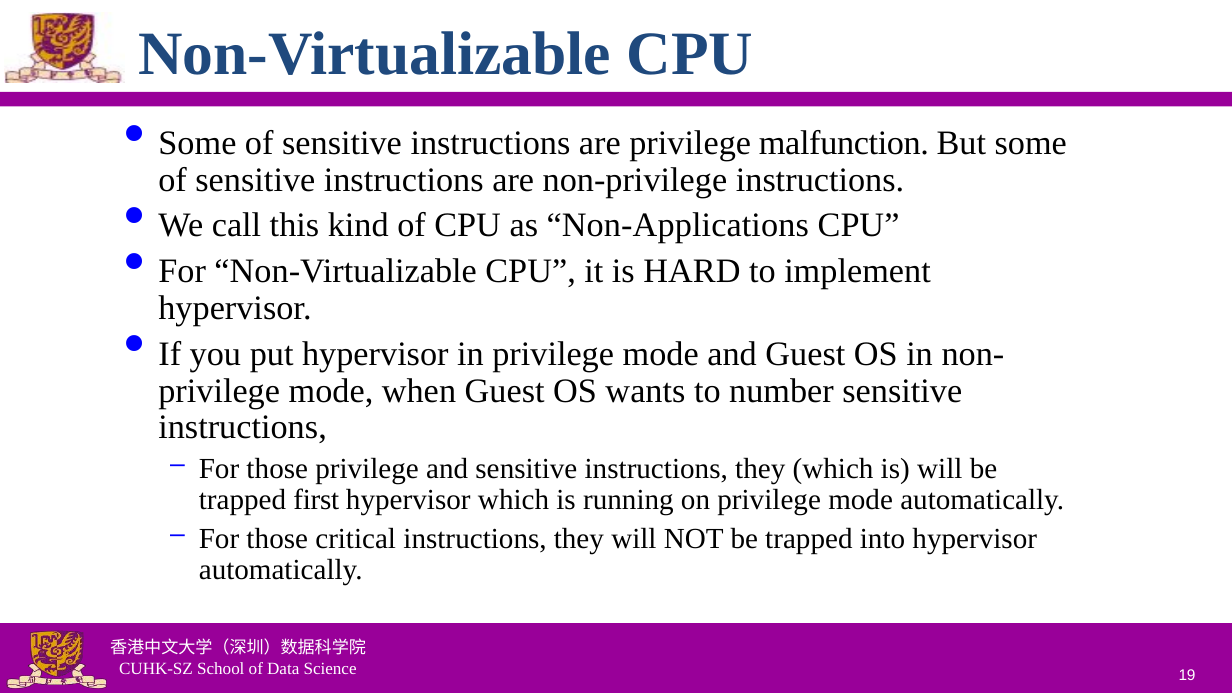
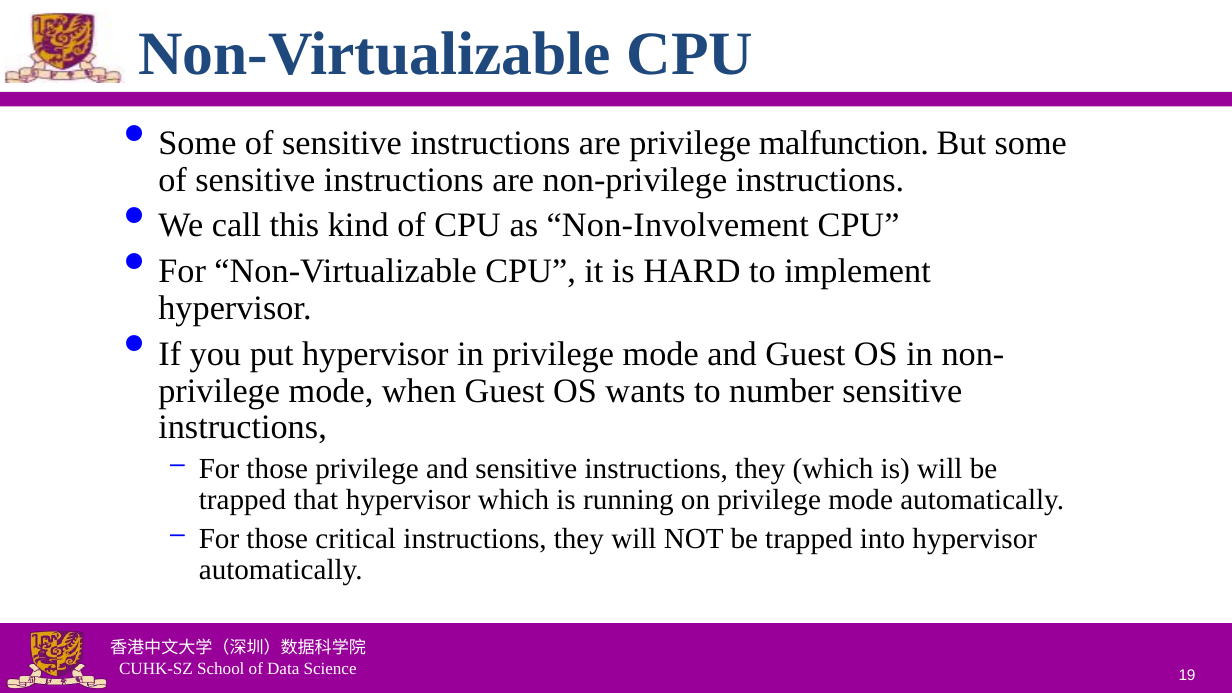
Non-Applications: Non-Applications -> Non-Involvement (678, 226)
first: first -> that (316, 500)
